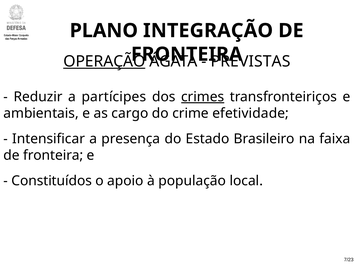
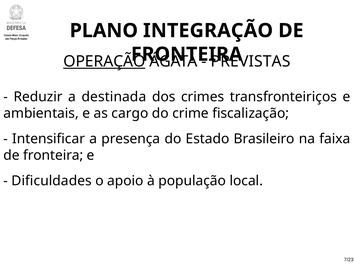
partícipes: partícipes -> destinada (114, 97)
crimes underline: present -> none (203, 97)
efetividade: efetividade -> fiscalização (251, 113)
Constituídos: Constituídos -> Dificuldades (52, 180)
